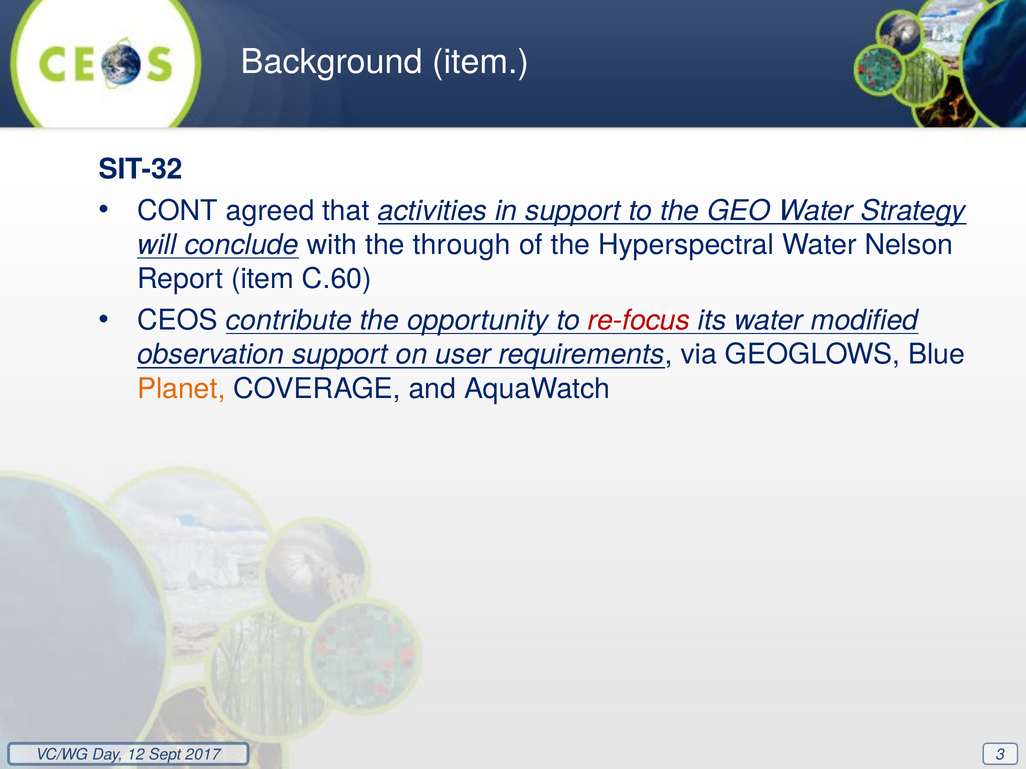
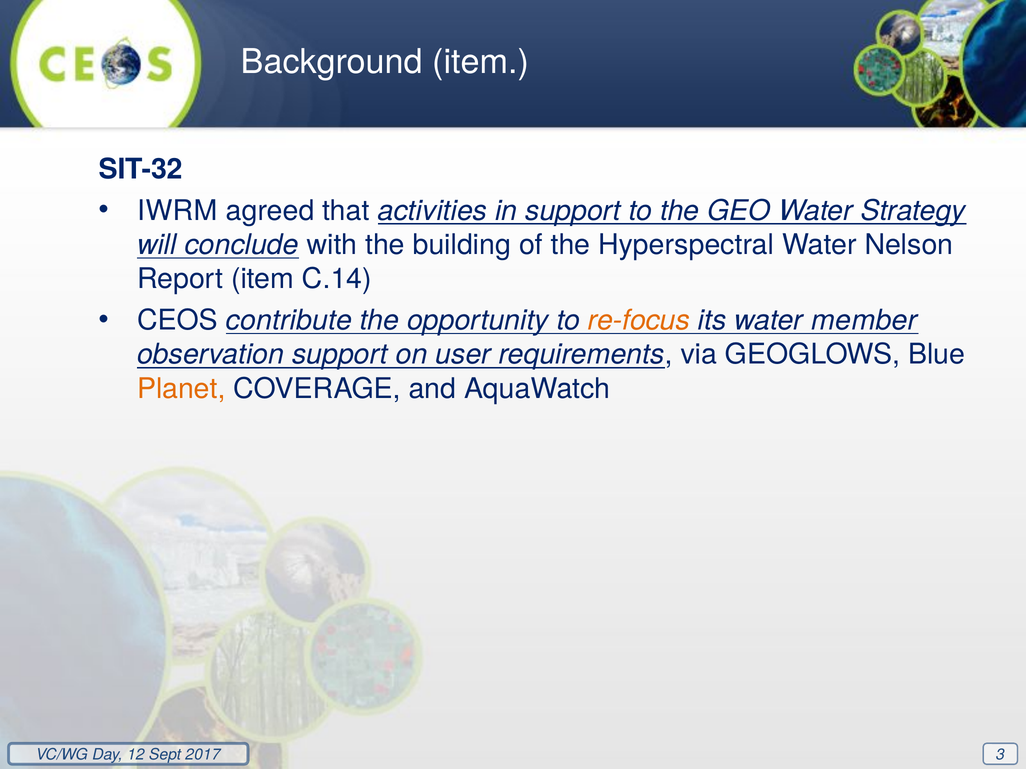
CONT: CONT -> IWRM (177, 211)
through: through -> building (462, 245)
C.60: C.60 -> C.14 (337, 279)
re-focus colour: red -> orange (639, 321)
modified: modified -> member (864, 321)
